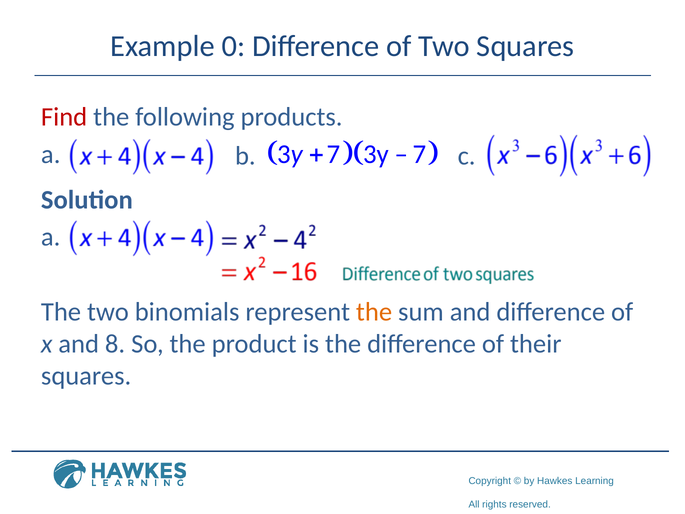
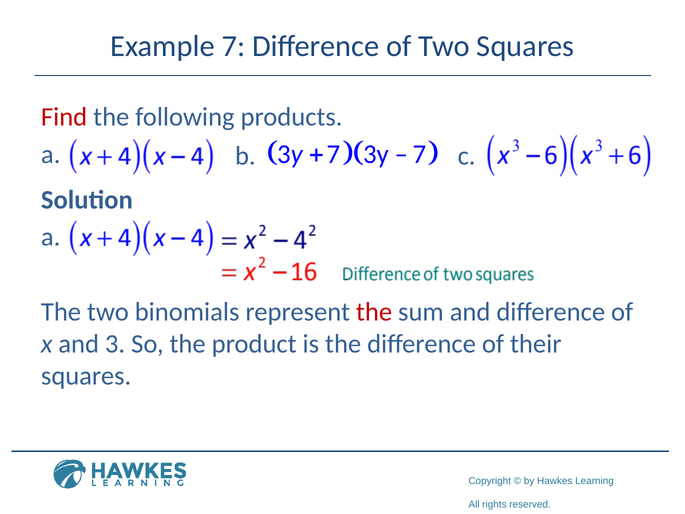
Example 0: 0 -> 7 (233, 46)
the colour: orange -> red (374, 312)
and 8: 8 -> 3 (115, 344)
